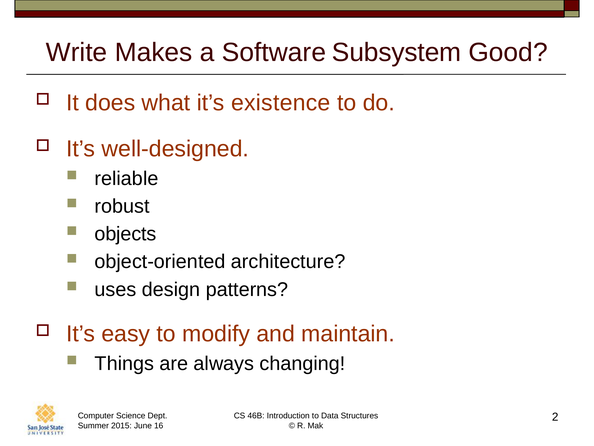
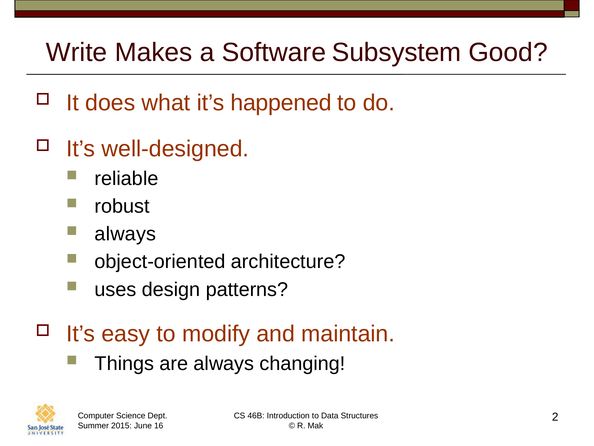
existence: existence -> happened (281, 103)
objects: objects -> always (125, 234)
